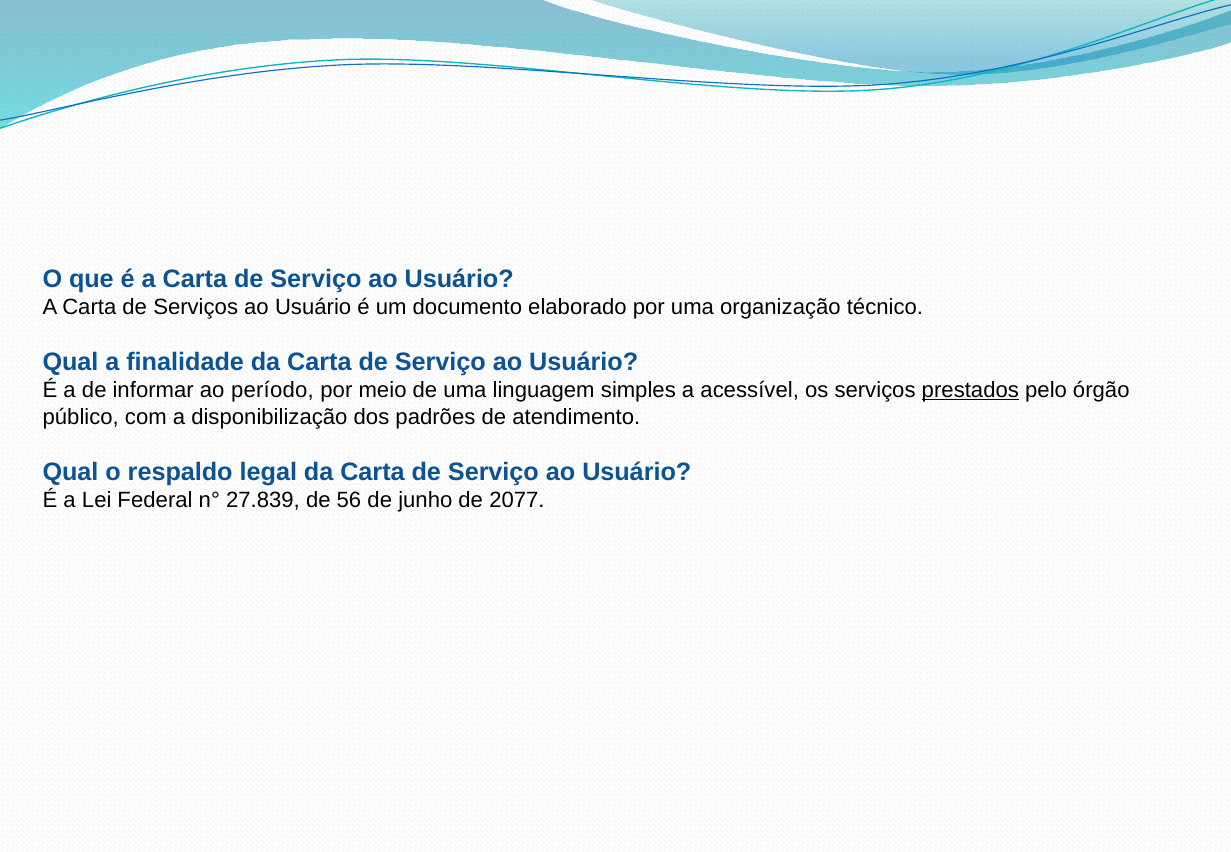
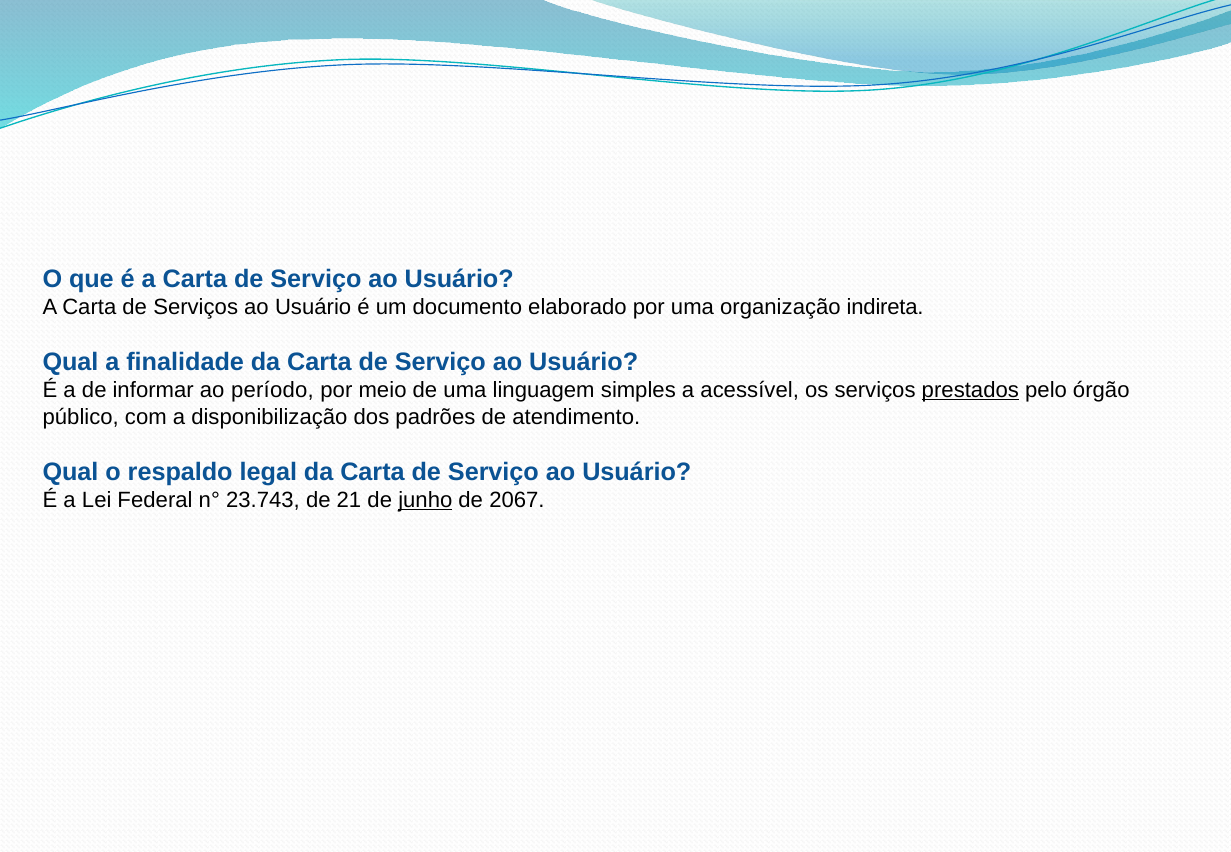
técnico: técnico -> indireta (885, 307)
27.839: 27.839 -> 23.743 (263, 500)
56: 56 -> 21 (349, 500)
junho underline: none -> present (425, 500)
2077: 2077 -> 2067 (517, 500)
